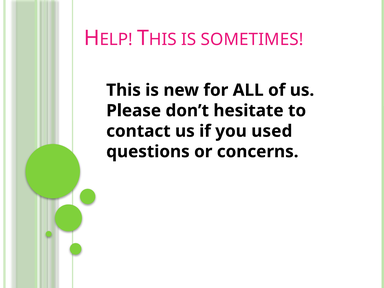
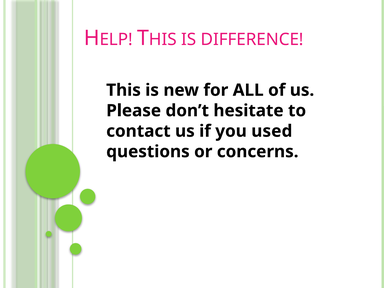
SOMETIMES: SOMETIMES -> DIFFERENCE (252, 39)
